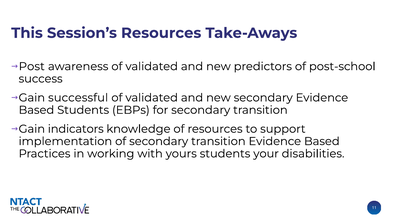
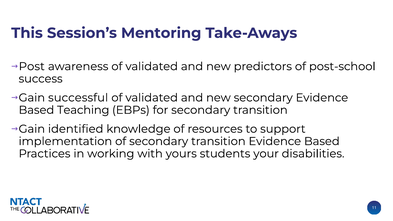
Session’s Resources: Resources -> Mentoring (161, 33)
Based Students: Students -> Teaching (83, 110)
indicators: indicators -> identified (76, 129)
